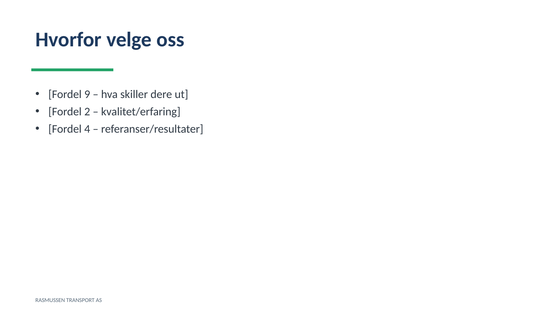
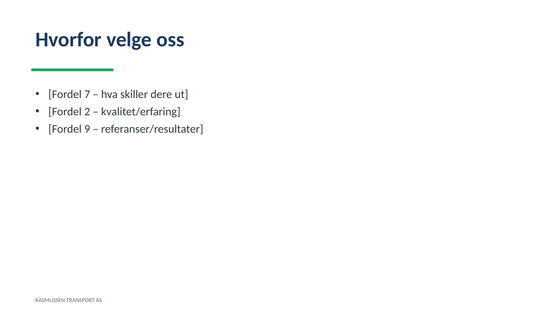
9: 9 -> 7 (87, 94)
4: 4 -> 9 (87, 129)
